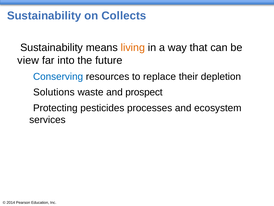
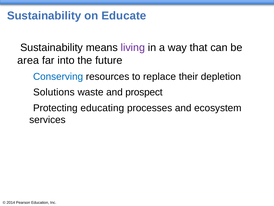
Collects: Collects -> Educate (124, 16)
living colour: orange -> purple (133, 47)
view: view -> area (28, 60)
pesticides: pesticides -> educating (102, 108)
